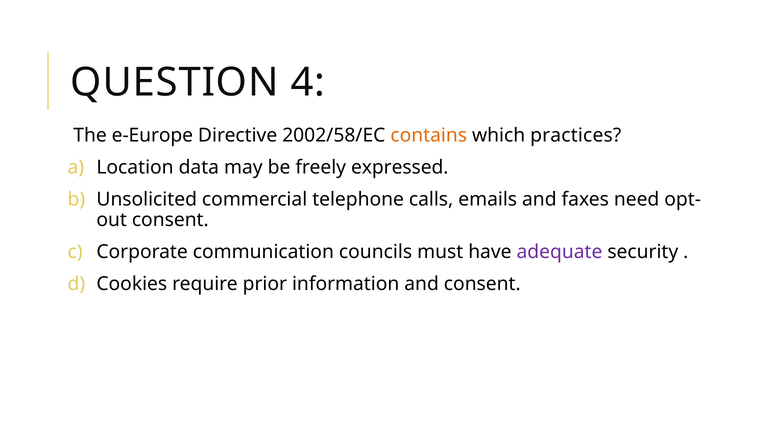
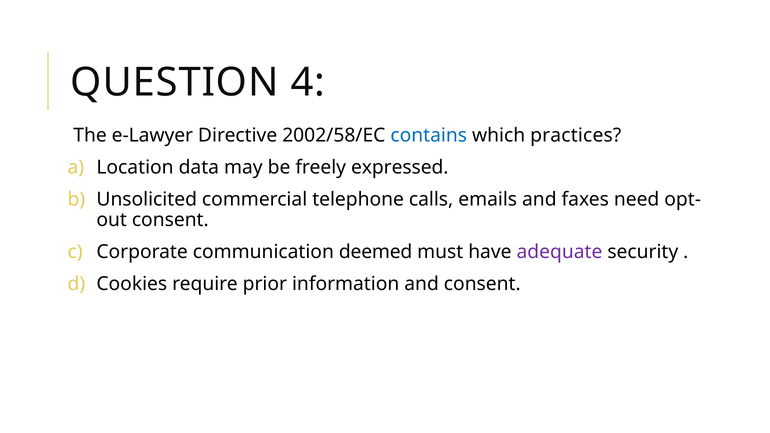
e-Europe: e-Europe -> e-Lawyer (152, 135)
contains colour: orange -> blue (429, 135)
councils: councils -> deemed (376, 252)
